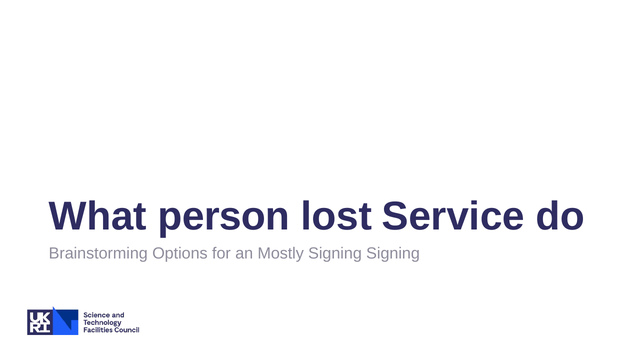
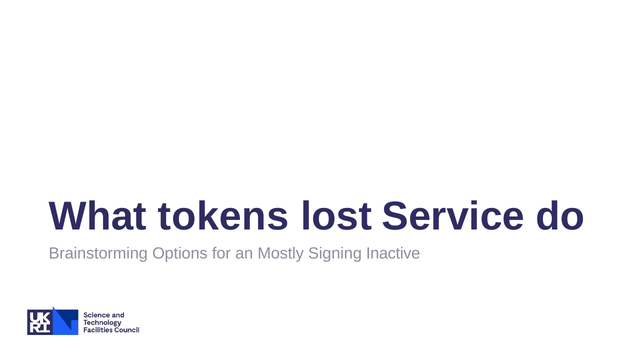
person: person -> tokens (224, 216)
Signing Signing: Signing -> Inactive (393, 253)
